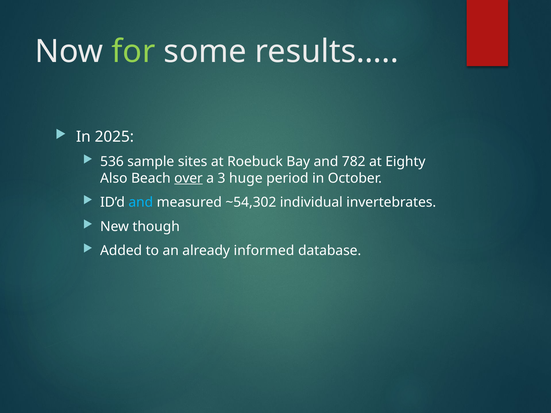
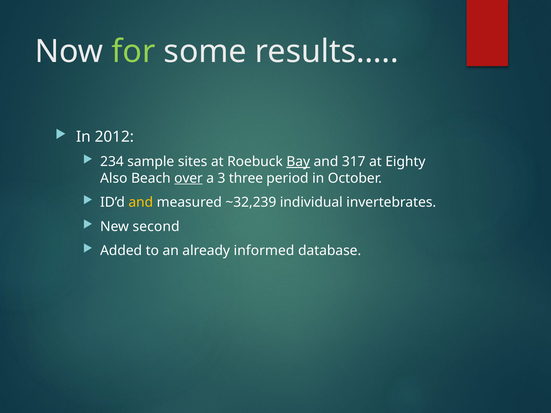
2025: 2025 -> 2012 (114, 137)
536: 536 -> 234 (112, 162)
Bay underline: none -> present (298, 162)
782: 782 -> 317 (354, 162)
huge: huge -> three (246, 178)
and colour: light blue -> yellow (141, 202)
~54,302: ~54,302 -> ~32,239 (251, 202)
though: though -> second (156, 227)
